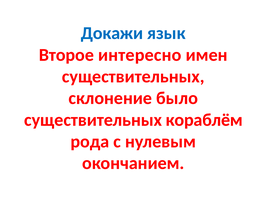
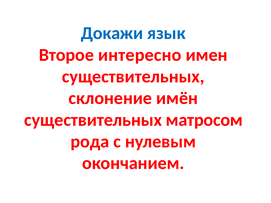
было: было -> имён (177, 98)
кораблём: кораблём -> матросом (204, 120)
